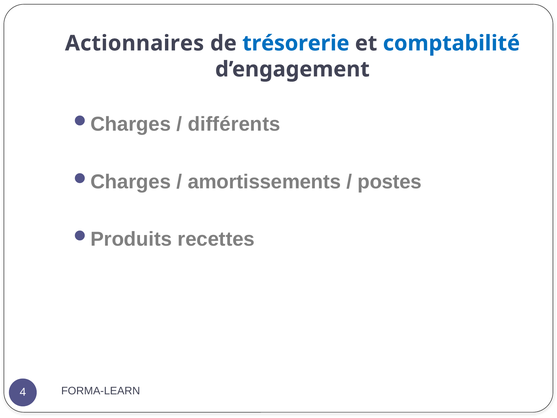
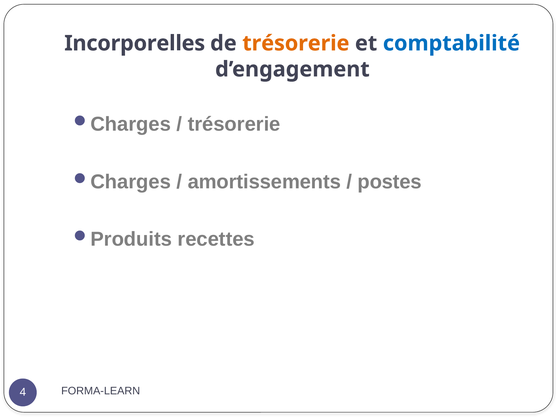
Actionnaires: Actionnaires -> Incorporelles (135, 43)
trésorerie colour: blue -> orange (296, 43)
différents: différents -> trésorerie (234, 124)
